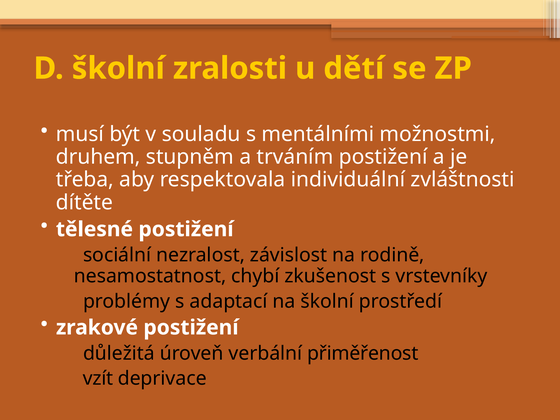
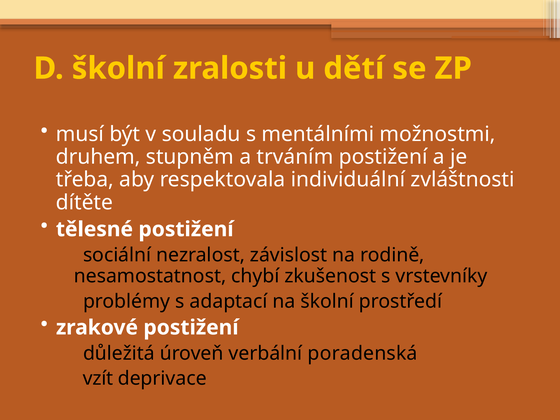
přiměřenost: přiměřenost -> poradenská (363, 353)
